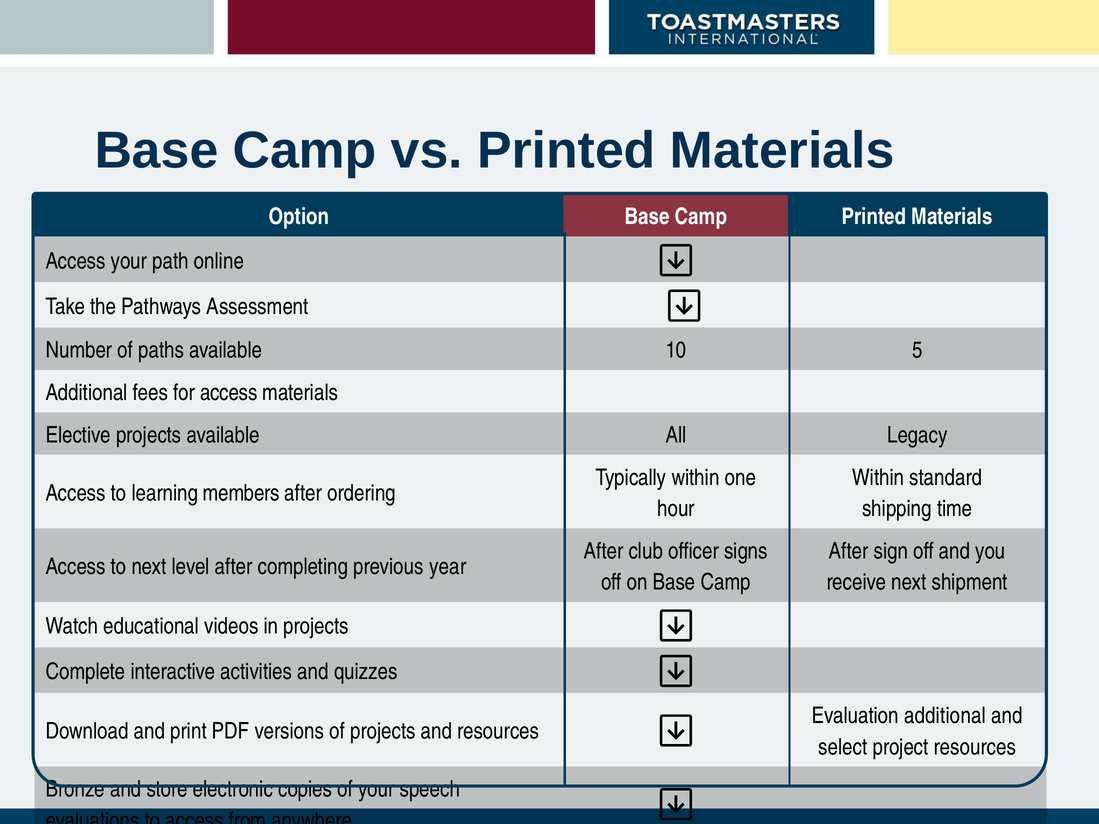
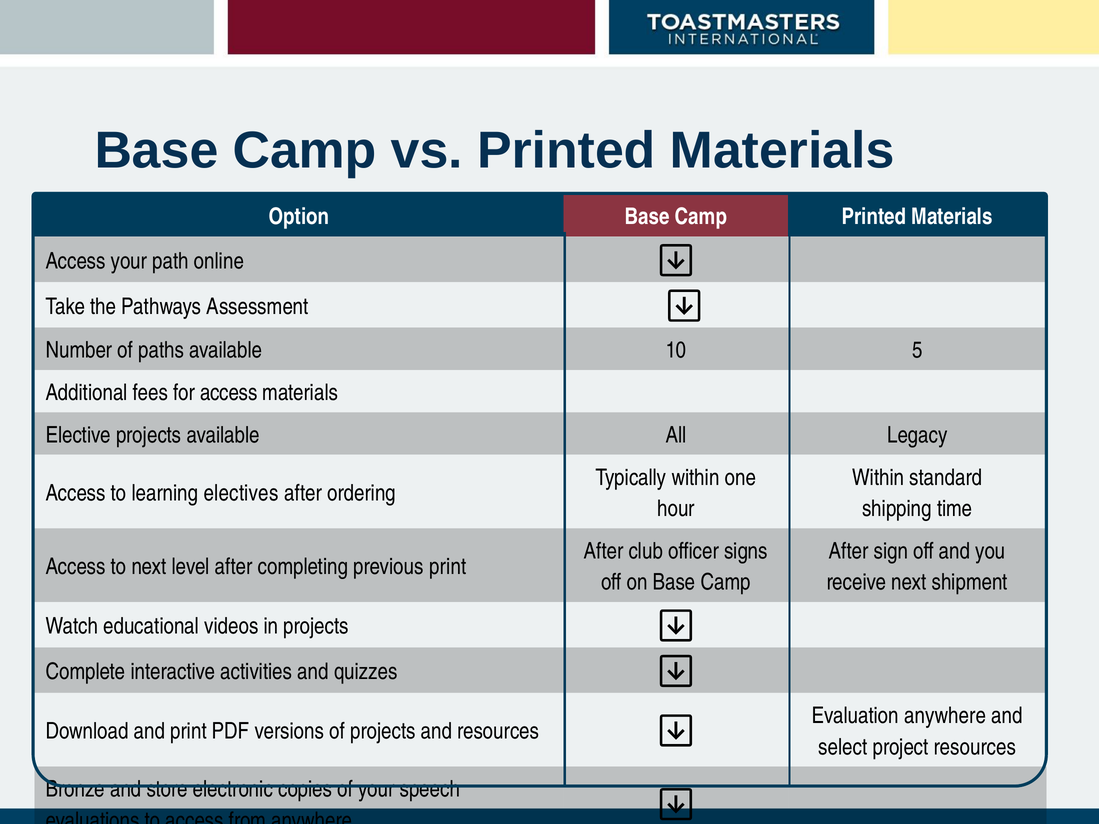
members: members -> electives (241, 493)
previous year: year -> print (448, 567)
Evaluation additional: additional -> anywhere (945, 716)
